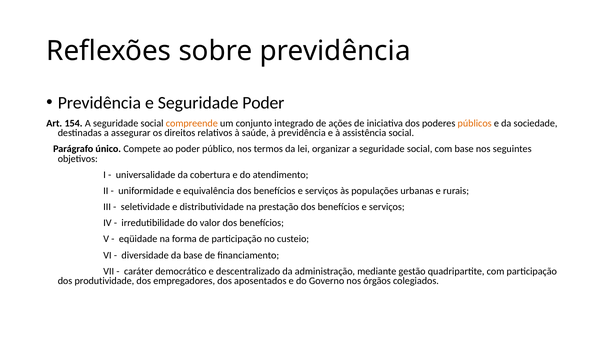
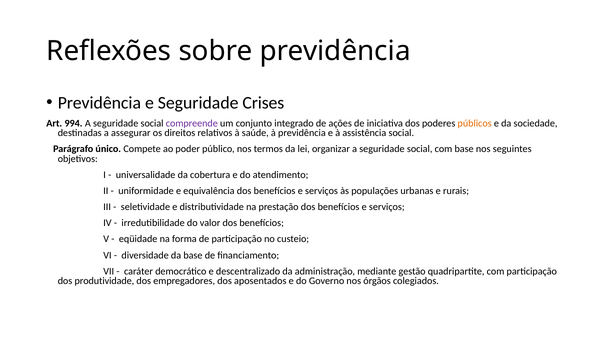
Seguridade Poder: Poder -> Crises (263, 103)
154: 154 -> 994 (74, 123)
compreende colour: orange -> purple (192, 123)
